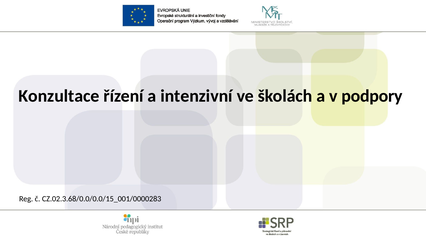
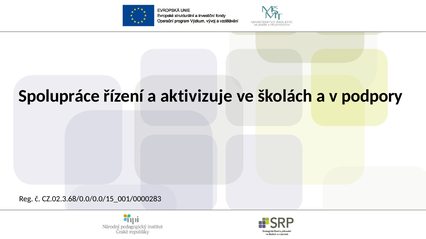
Konzultace: Konzultace -> Spolupráce (59, 96)
intenzivní: intenzivní -> aktivizuje (196, 96)
